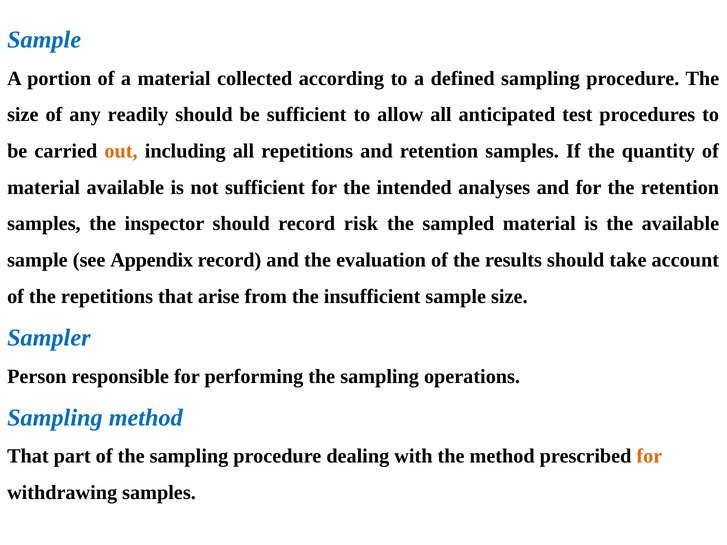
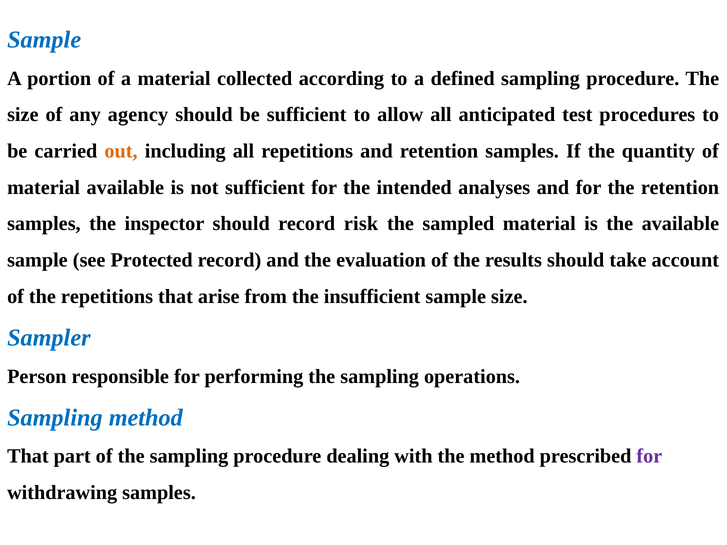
readily: readily -> agency (138, 115)
Appendix: Appendix -> Protected (152, 260)
for colour: orange -> purple (649, 457)
